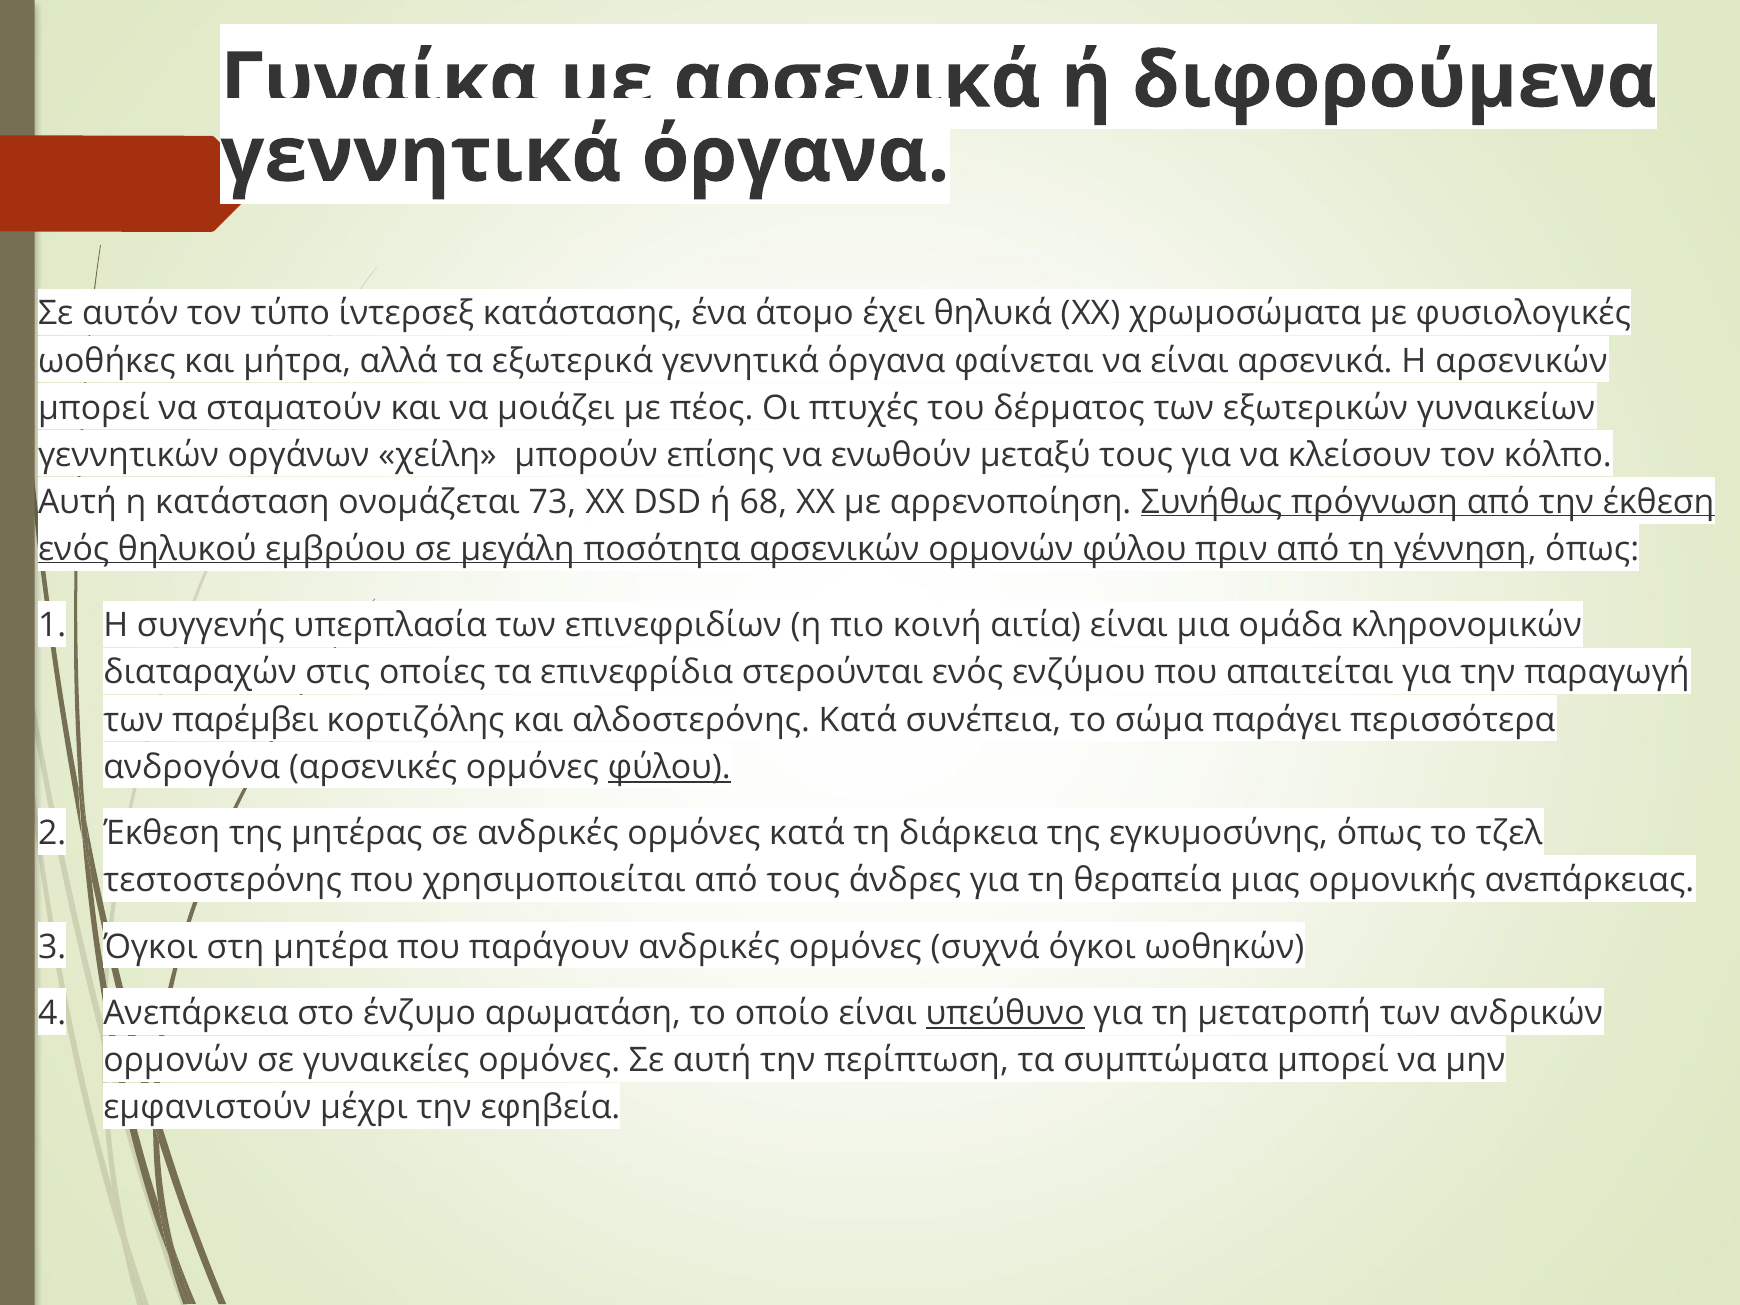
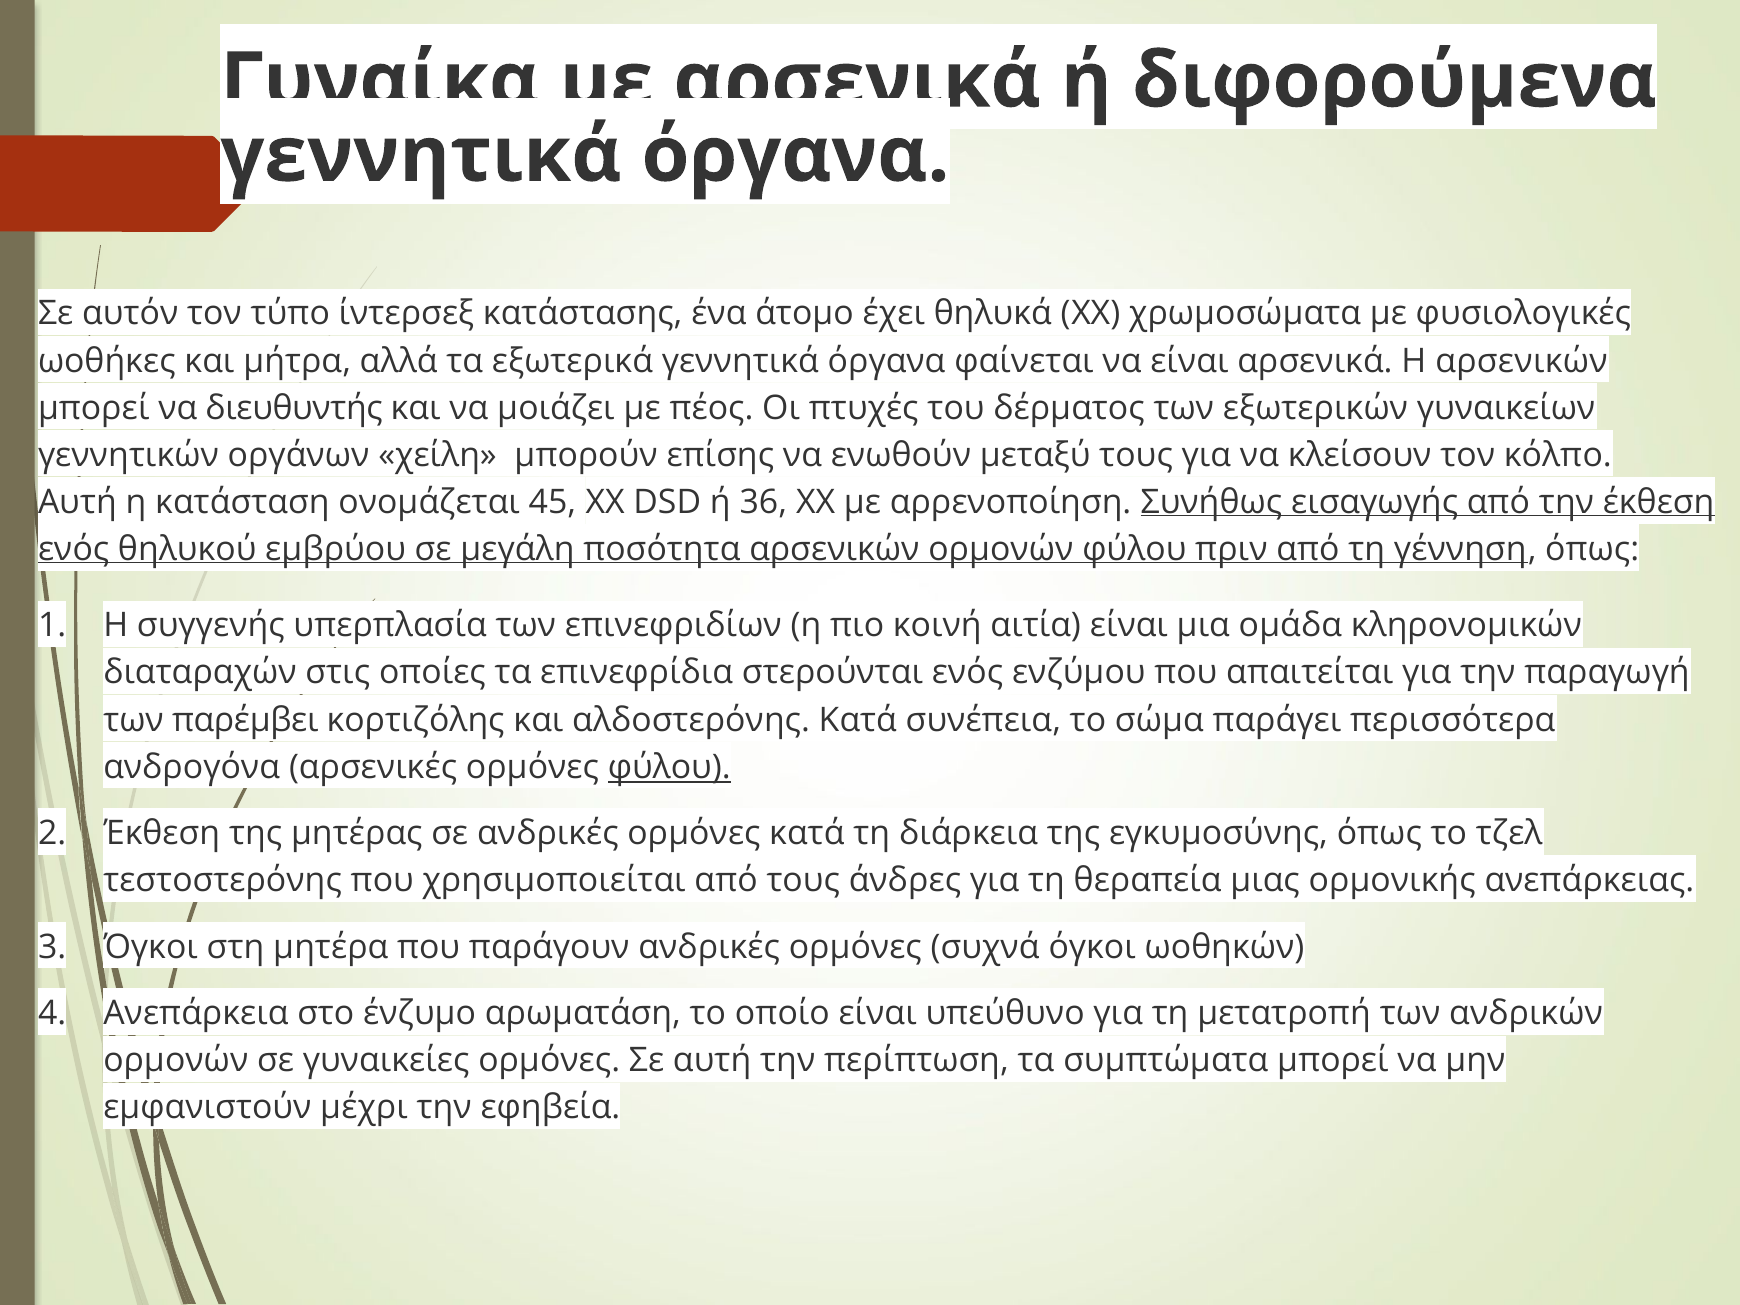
σταματούν: σταματούν -> διευθυντής (294, 408)
73: 73 -> 45 (552, 502)
68: 68 -> 36 (763, 502)
πρόγνωση: πρόγνωση -> εισαγωγής (1375, 502)
υπεύθυνο underline: present -> none (1005, 1013)
